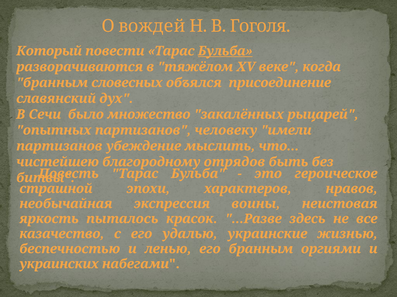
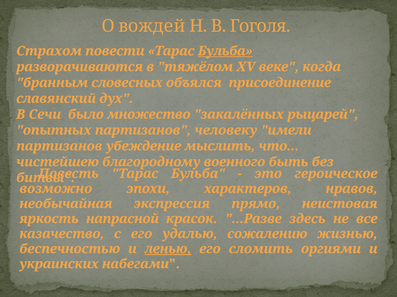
Который: Который -> Страхом (49, 51)
отрядов: отрядов -> военного (235, 162)
страшной: страшной -> возможно (56, 189)
воины: воины -> прямо (256, 204)
пыталось: пыталось -> напрасной (122, 219)
украинские: украинские -> сожалению (267, 234)
ленью underline: none -> present (168, 249)
его бранным: бранным -> сломить (261, 249)
